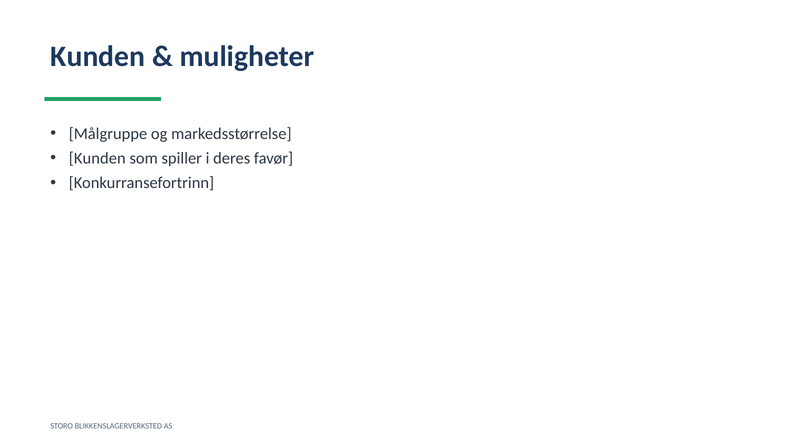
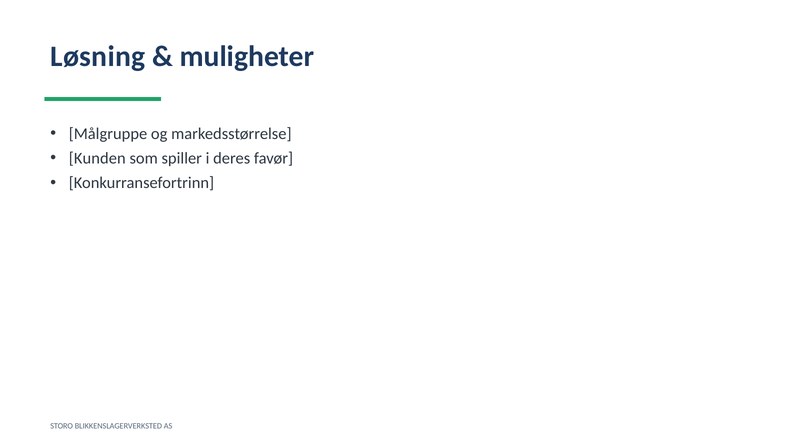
Kunden: Kunden -> Løsning (98, 56)
